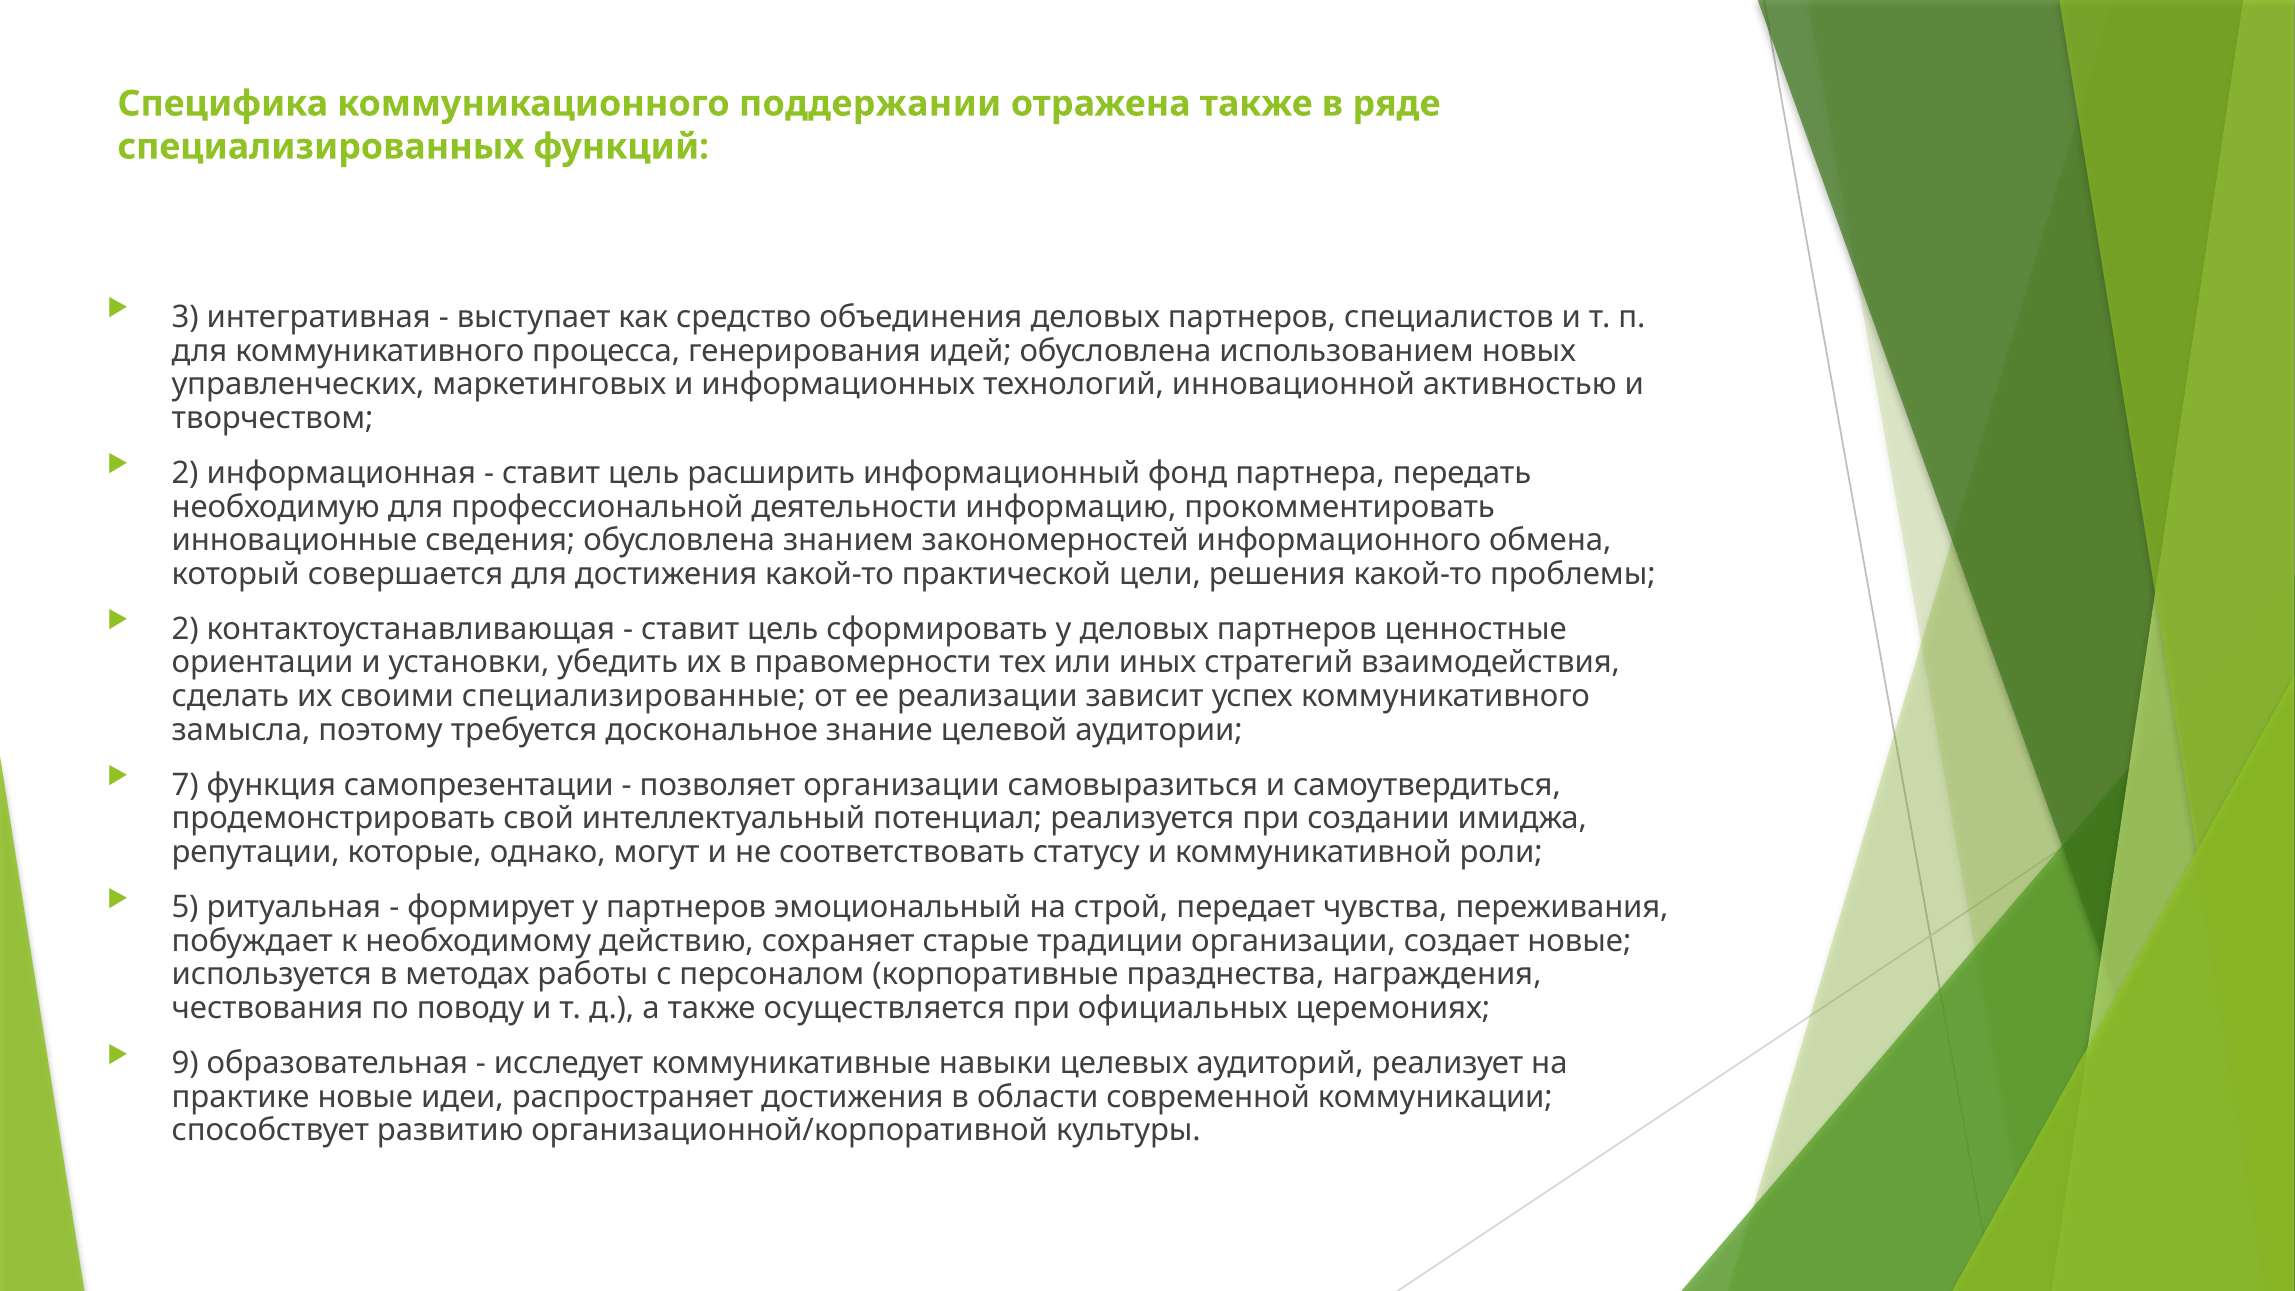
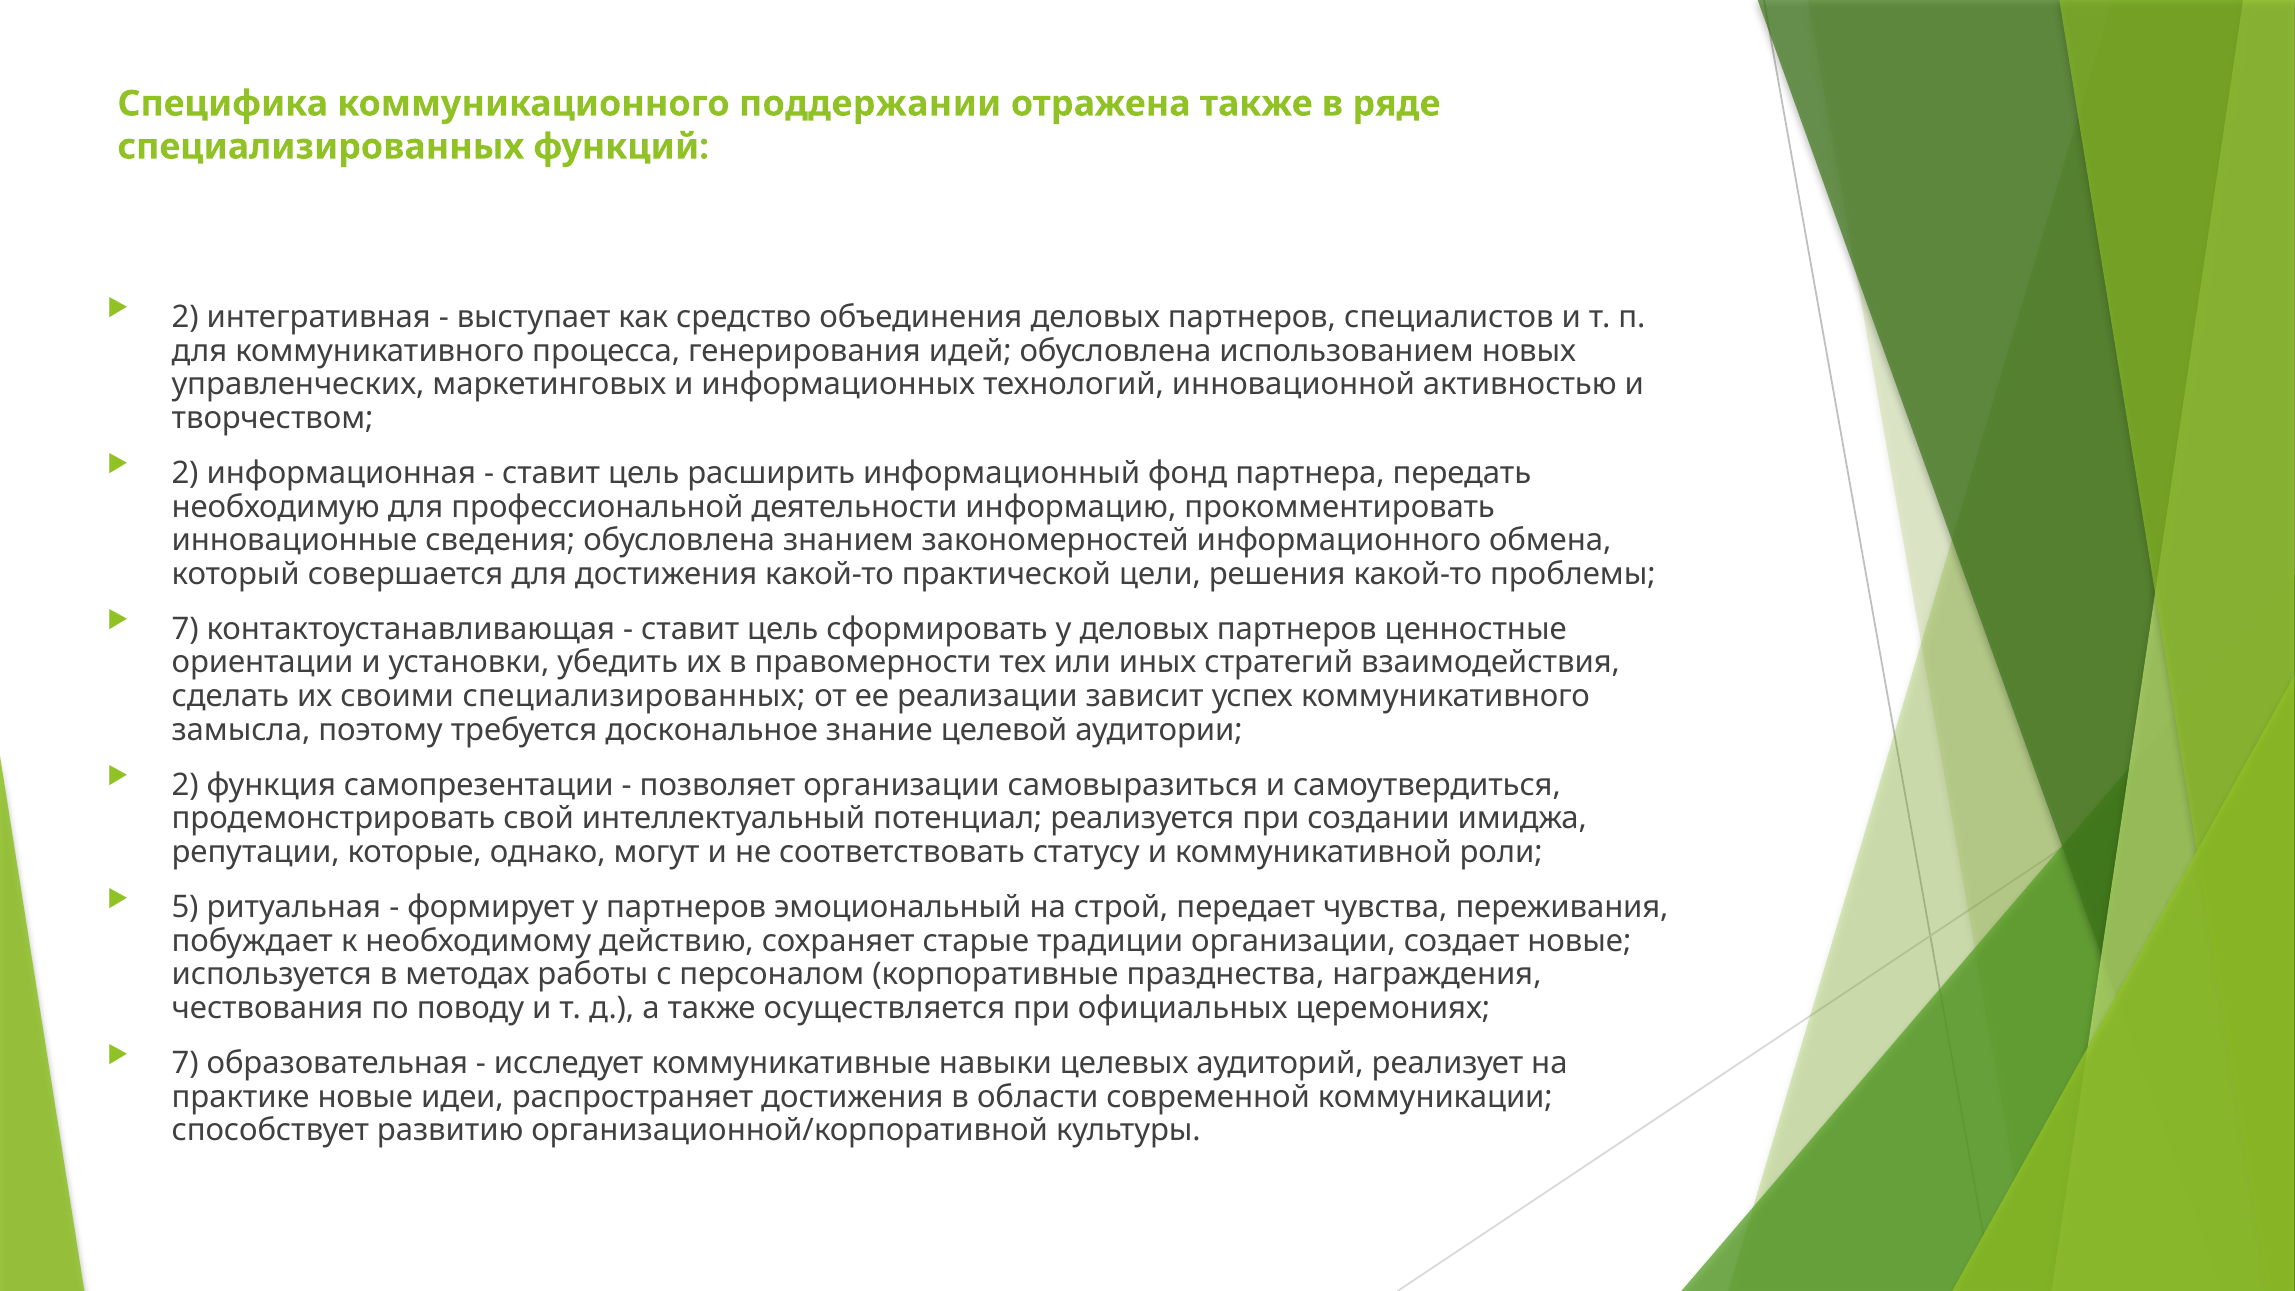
3: 3 -> 2 (185, 317)
2: 2 -> 7 (185, 629)
своими специализированные: специализированные -> специализированных (634, 696)
7: 7 -> 2 (185, 785)
9: 9 -> 7 (185, 1063)
